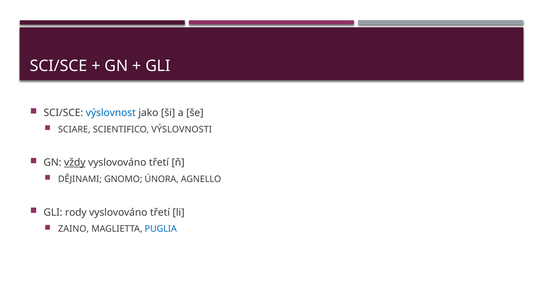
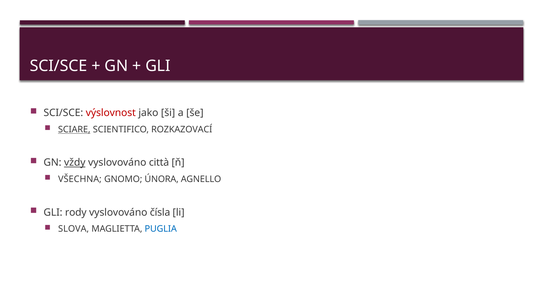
výslovnost colour: blue -> red (111, 113)
SCIARE underline: none -> present (74, 130)
VÝSLOVNOSTI: VÝSLOVNOSTI -> ROZKAZOVACÍ (182, 130)
třetí: třetí -> città (159, 163)
DĚJINAMI: DĚJINAMI -> VŠECHNA (80, 180)
třetí: třetí -> čísla (160, 213)
ZAINO: ZAINO -> SLOVA (74, 229)
